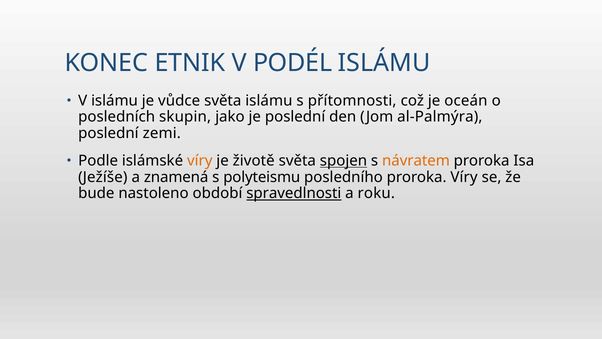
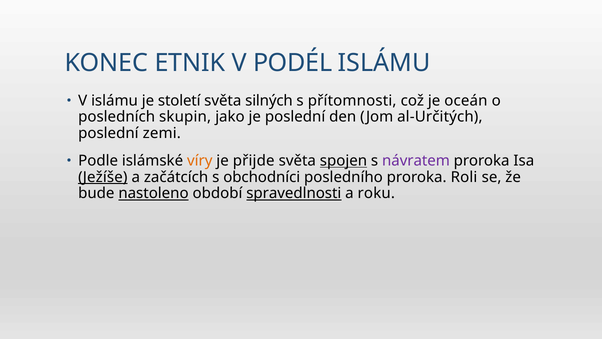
vůdce: vůdce -> století (179, 101)
světa islámu: islámu -> silných (269, 101)
al-Palmýra: al-Palmýra -> al-Určitých (440, 117)
životě: životě -> přijde (254, 161)
návratem colour: orange -> purple (416, 161)
Ježíše underline: none -> present (103, 177)
znamená: znamená -> začátcích (176, 177)
polyteismu: polyteismu -> obchodníci (262, 177)
proroka Víry: Víry -> Roli (464, 177)
nastoleno underline: none -> present (154, 193)
